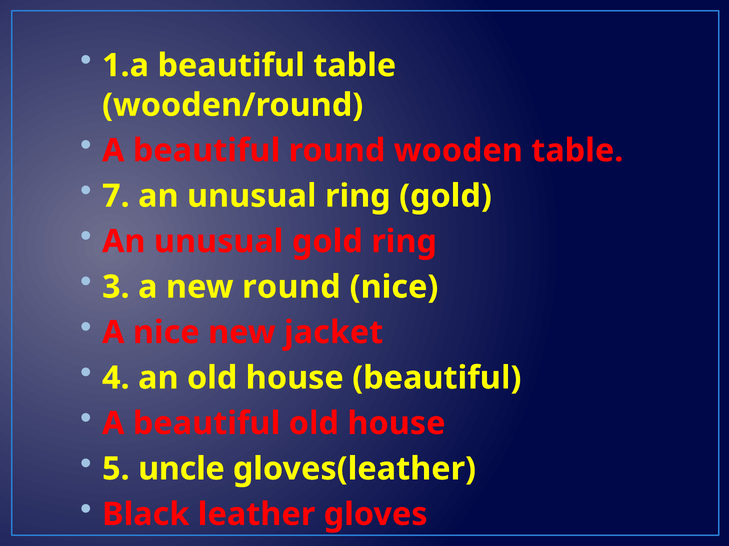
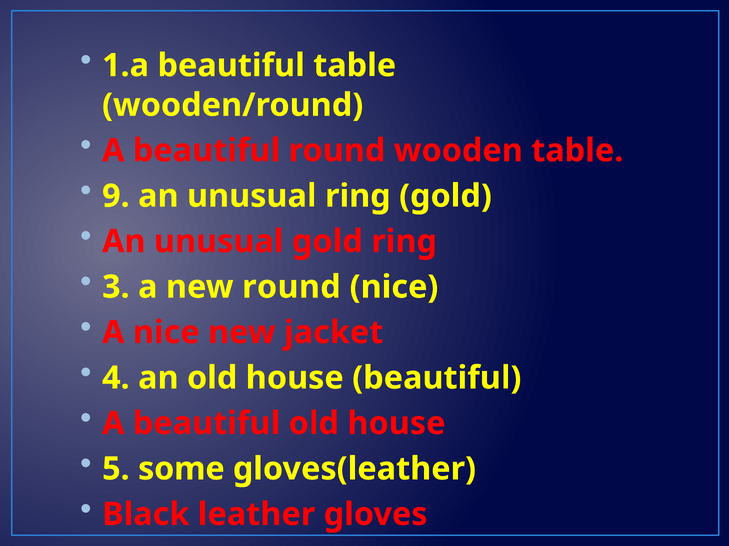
7: 7 -> 9 (116, 196)
uncle: uncle -> some (181, 469)
